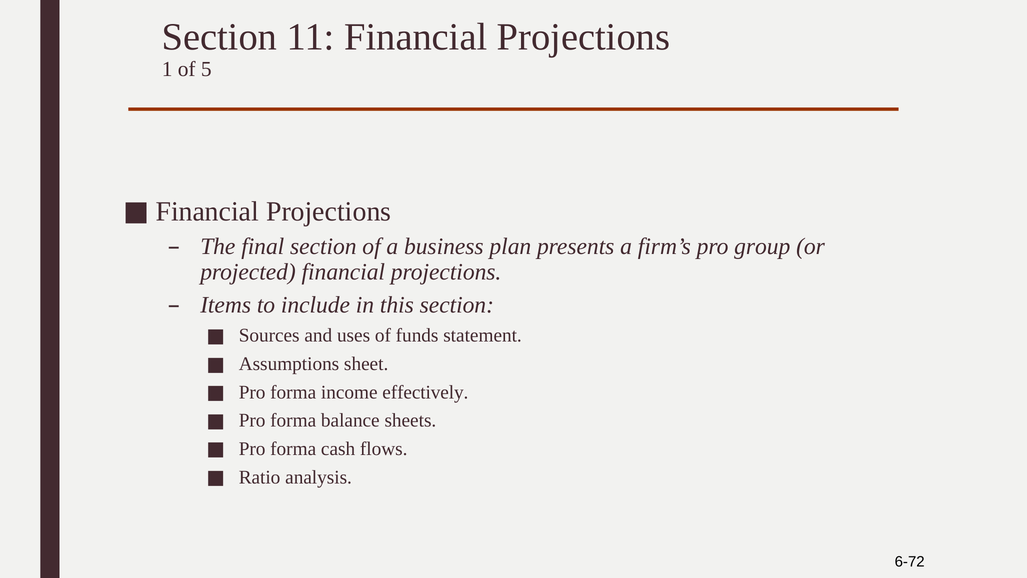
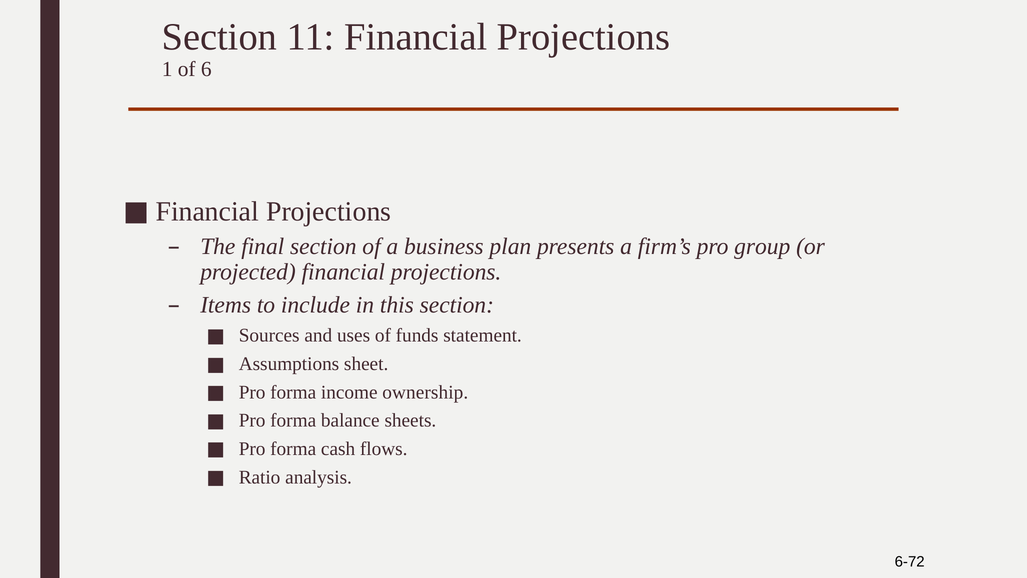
5: 5 -> 6 (206, 69)
effectively: effectively -> ownership (425, 392)
